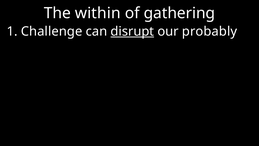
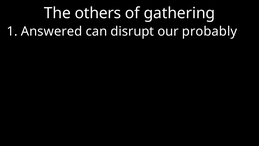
within: within -> others (98, 13)
Challenge: Challenge -> Answered (52, 31)
disrupt underline: present -> none (132, 31)
